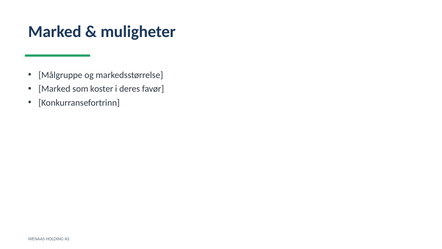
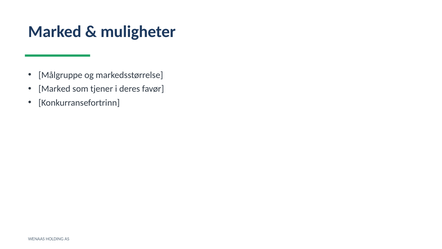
koster: koster -> tjener (102, 89)
